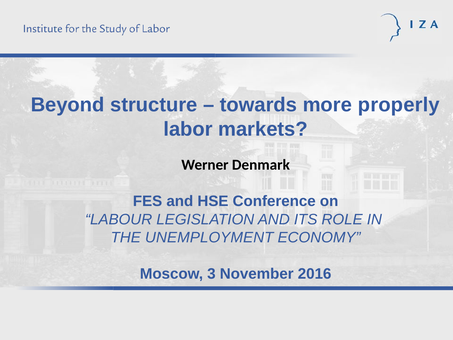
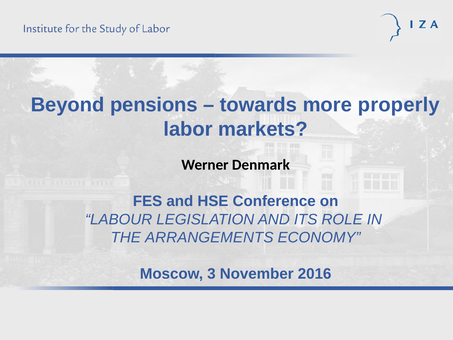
structure: structure -> pensions (154, 105)
UNEMPLOYMENT: UNEMPLOYMENT -> ARRANGEMENTS (209, 237)
